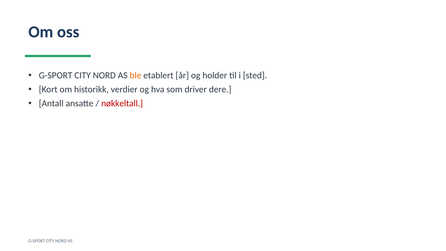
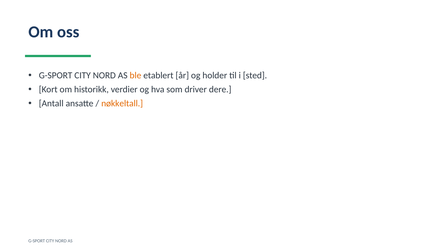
nøkkeltall colour: red -> orange (122, 103)
